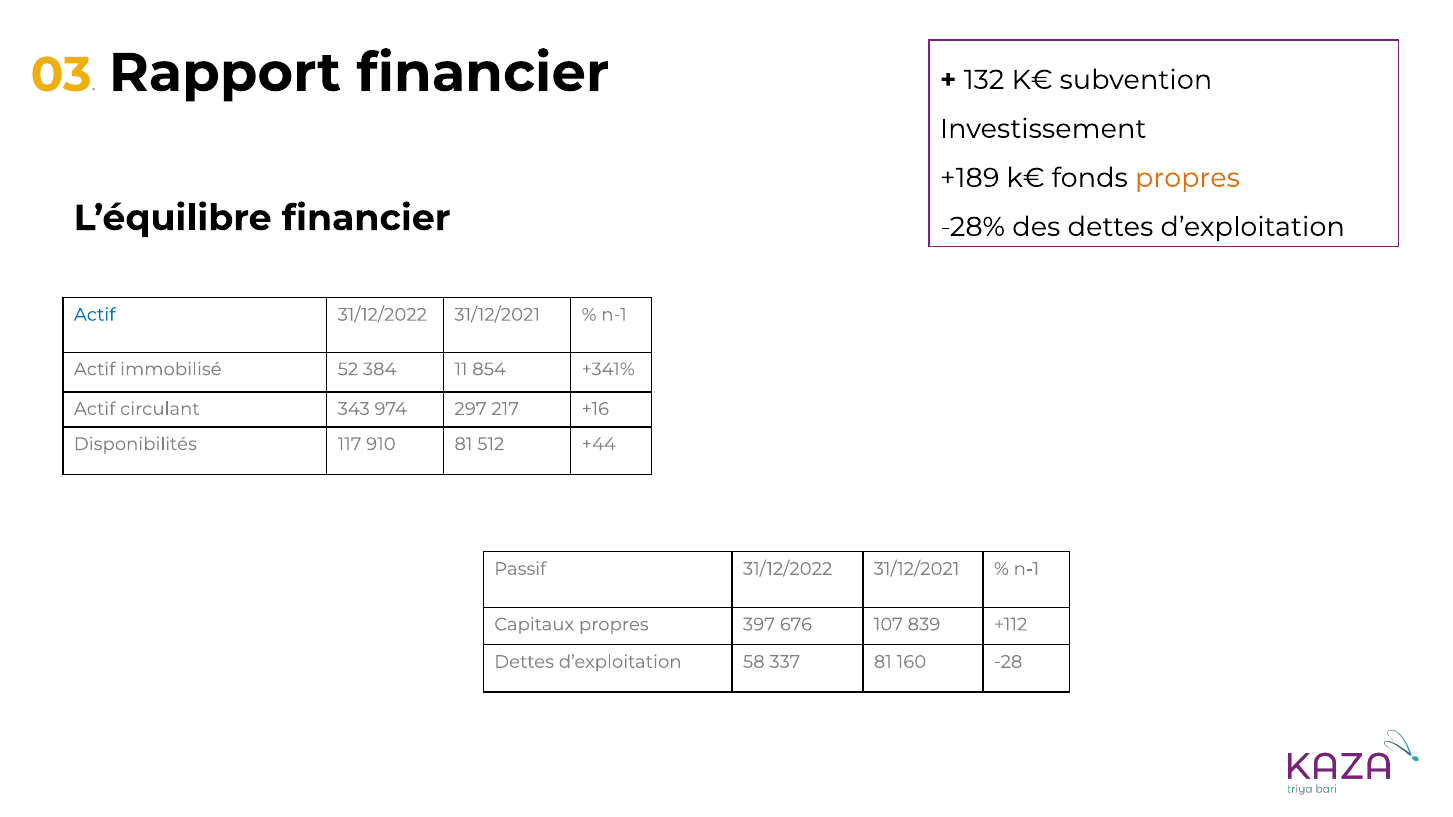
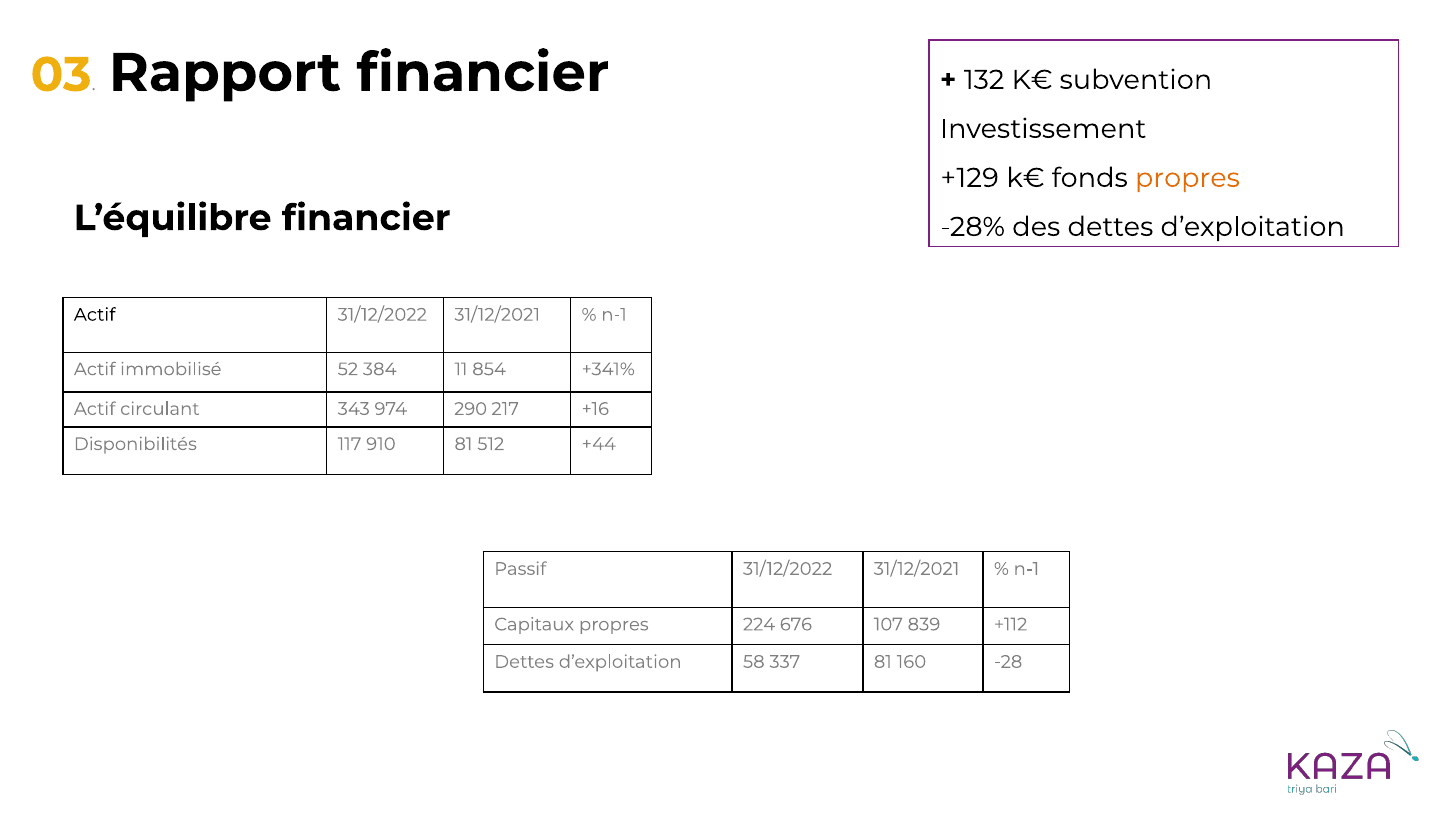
+189: +189 -> +129 (970, 178)
Actif colour: blue -> black (95, 315)
297: 297 -> 290 (471, 409)
397: 397 -> 224 (759, 625)
